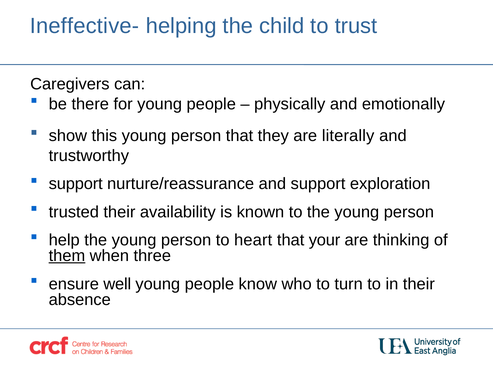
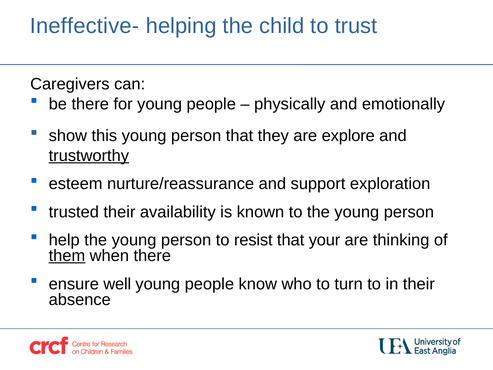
literally: literally -> explore (348, 136)
trustworthy underline: none -> present (89, 155)
support: support -> esteem (76, 184)
heart: heart -> resist (253, 240)
when three: three -> there (152, 256)
